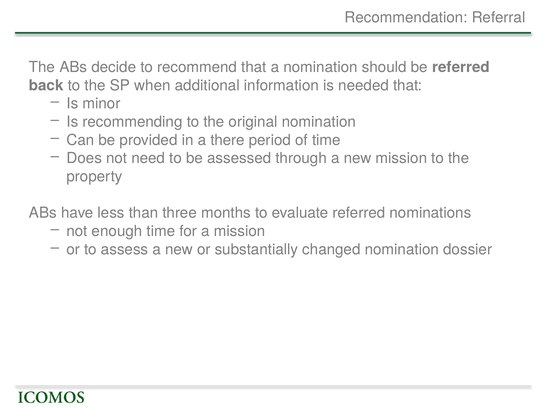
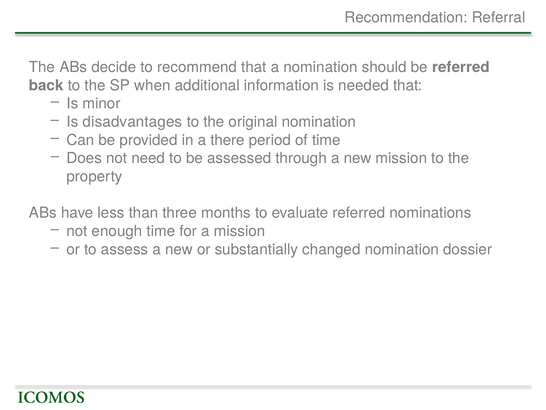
recommending: recommending -> disadvantages (132, 122)
